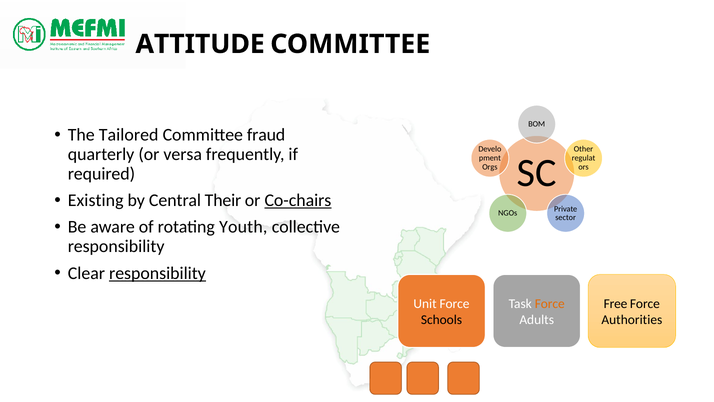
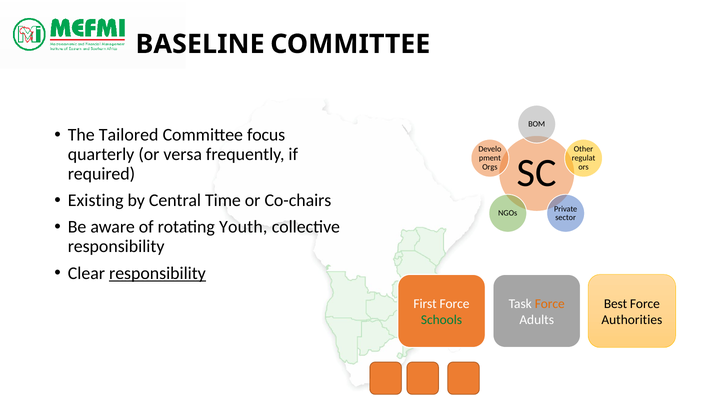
ATTITUDE: ATTITUDE -> BASELINE (200, 44)
fraud: fraud -> focus (266, 135)
Their: Their -> Time (223, 200)
Co-chairs underline: present -> none (298, 200)
Unit: Unit -> First (425, 304)
Free: Free -> Best (616, 304)
Schools colour: black -> green (441, 320)
